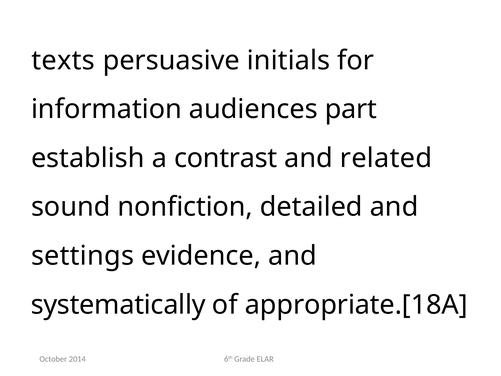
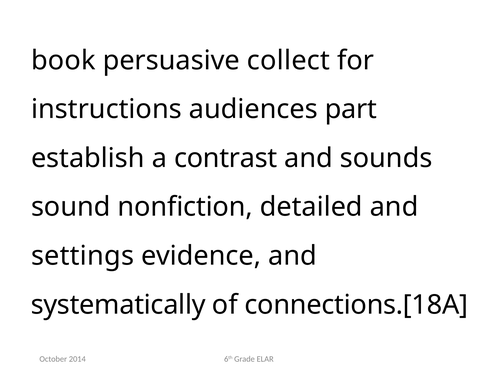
texts: texts -> book (63, 60)
initials: initials -> collect (288, 60)
information: information -> instructions (106, 109)
related: related -> sounds (386, 158)
appropriate.[18A: appropriate.[18A -> connections.[18A (356, 305)
